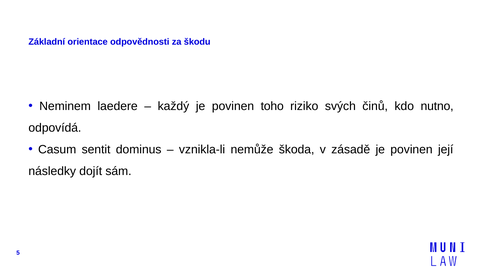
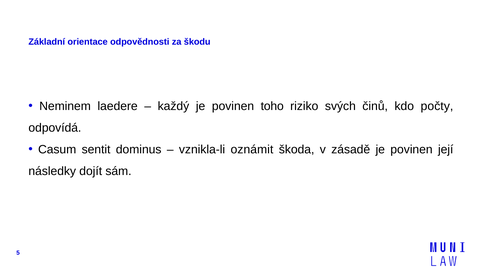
nutno: nutno -> počty (437, 106)
nemůže: nemůže -> oznámit (252, 150)
